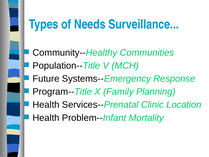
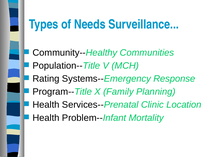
Future: Future -> Rating (46, 79)
